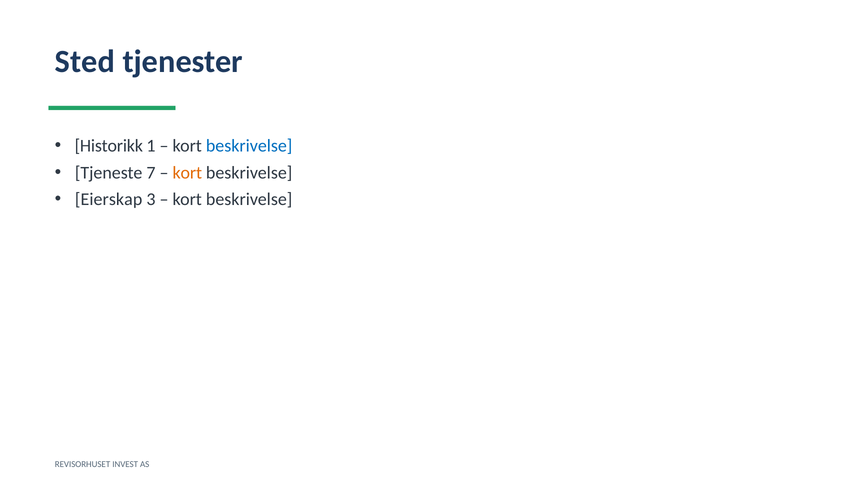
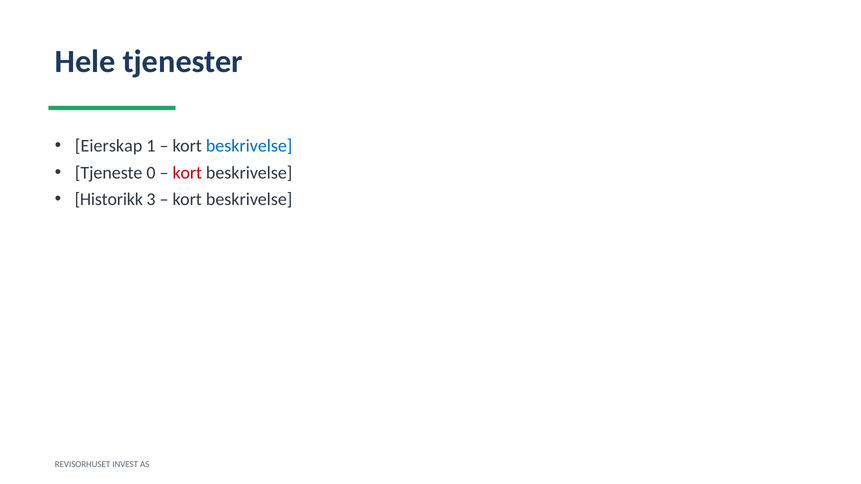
Sted: Sted -> Hele (85, 61)
Historikk: Historikk -> Eierskap (109, 146)
7: 7 -> 0 (151, 173)
kort colour: orange -> red (187, 173)
Eierskap: Eierskap -> Historikk (109, 200)
